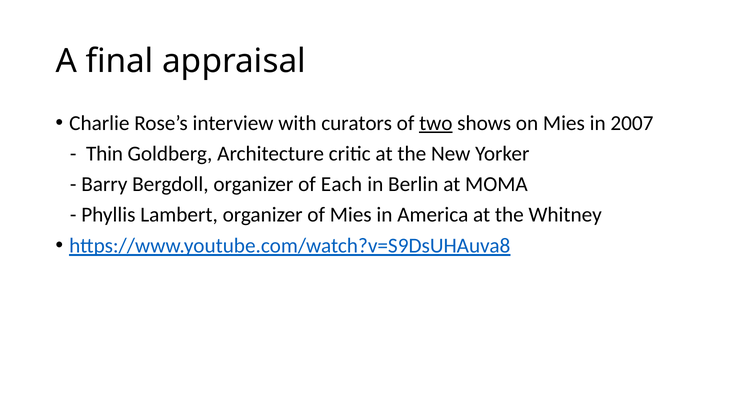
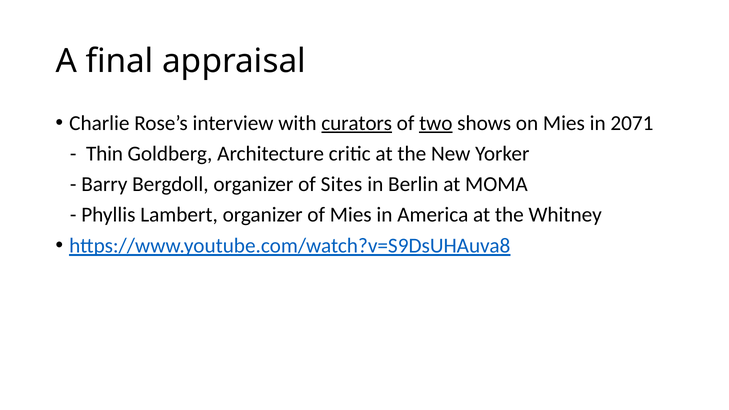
curators underline: none -> present (357, 123)
2007: 2007 -> 2071 (632, 123)
Each: Each -> Sites (341, 184)
